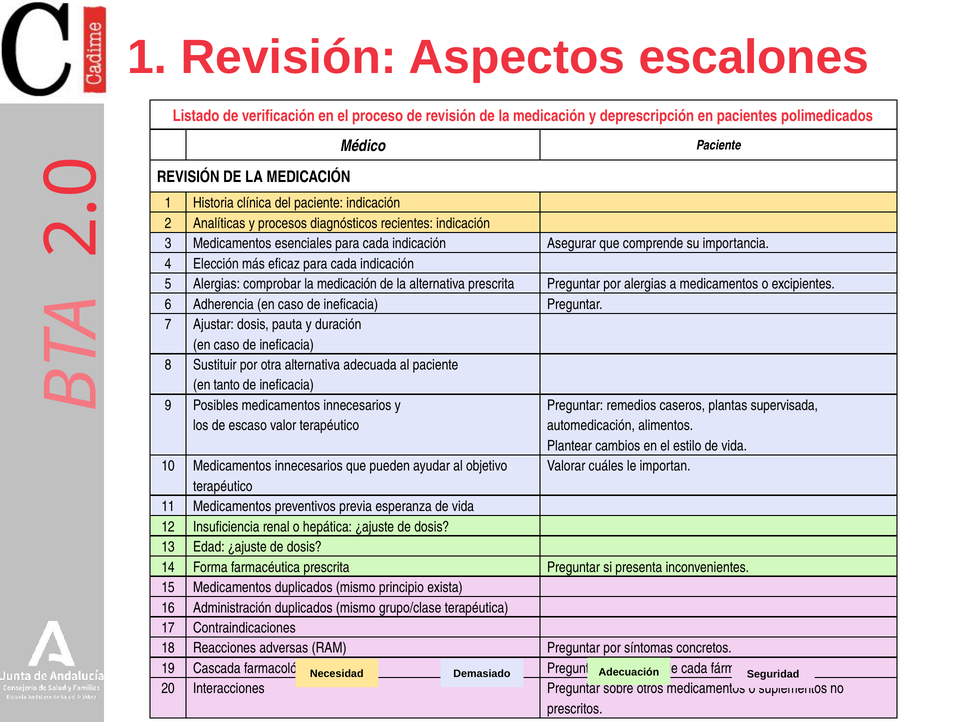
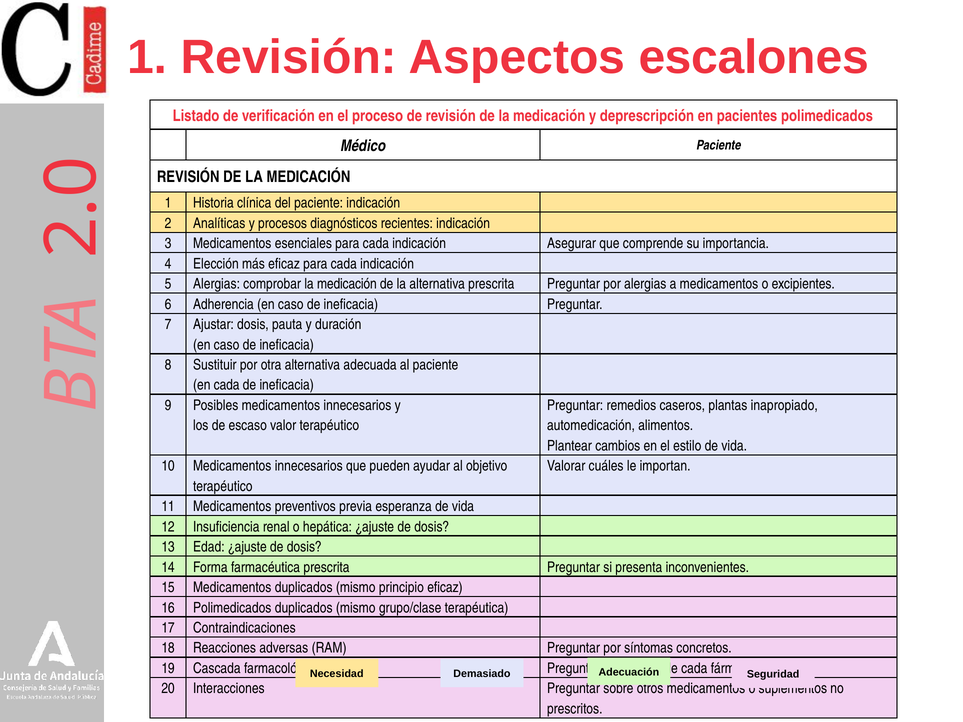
en tanto: tanto -> cada (227, 385)
supervisada: supervisada -> inapropiado (784, 406)
principio exista: exista -> eficaz (445, 588)
16 Administración: Administración -> Polimedicados (232, 608)
